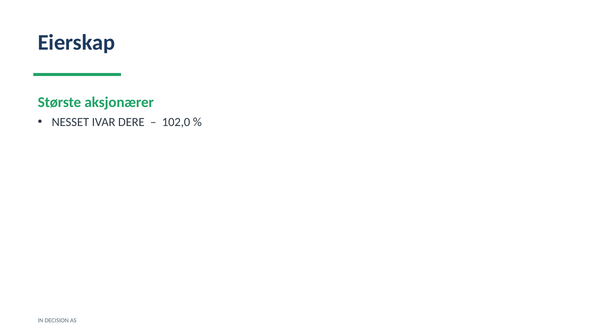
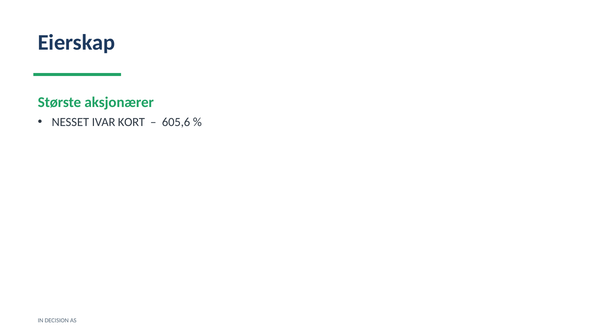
DERE: DERE -> KORT (131, 122)
102,0: 102,0 -> 605,6 (176, 122)
